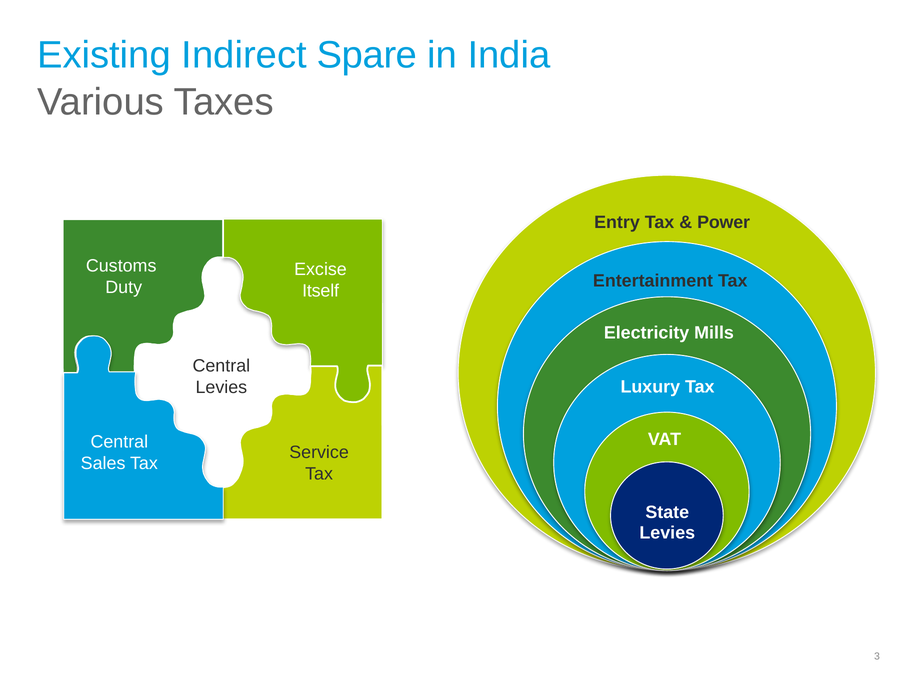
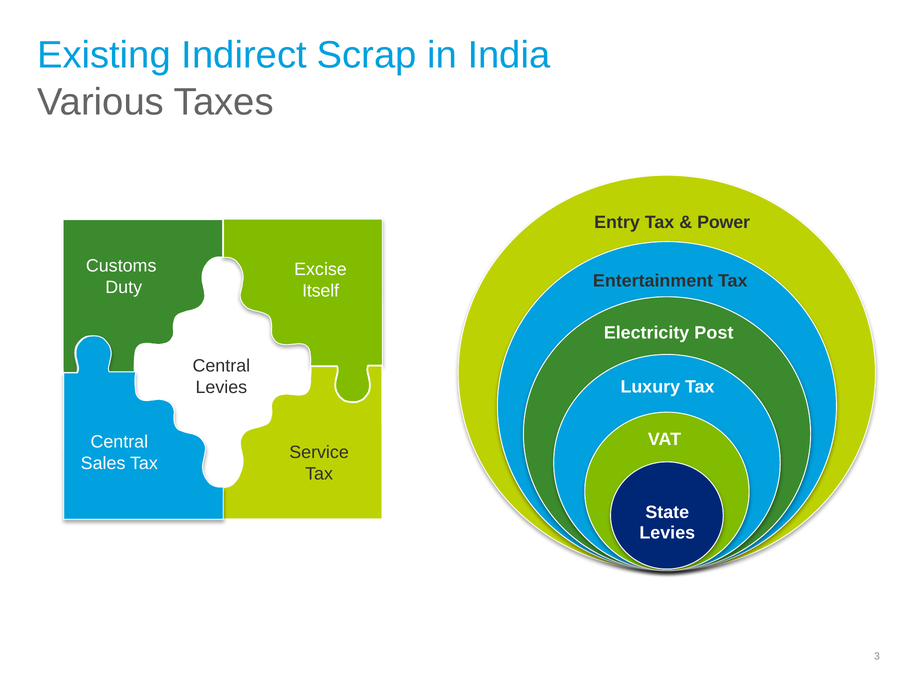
Spare: Spare -> Scrap (367, 55)
Mills: Mills -> Post (714, 333)
